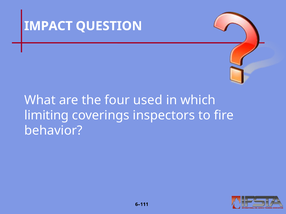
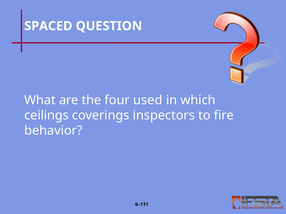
IMPACT: IMPACT -> SPACED (48, 26)
limiting: limiting -> ceilings (47, 116)
